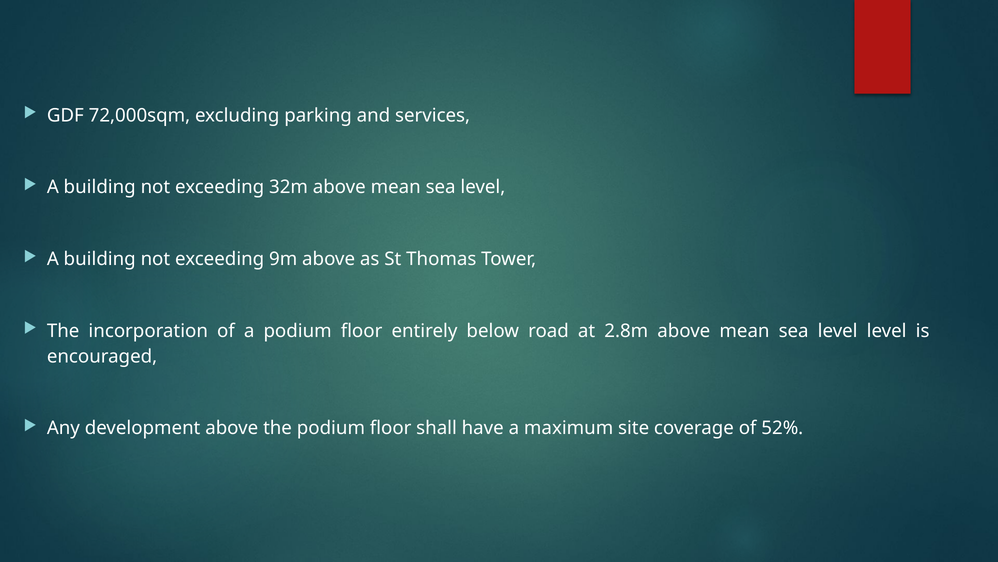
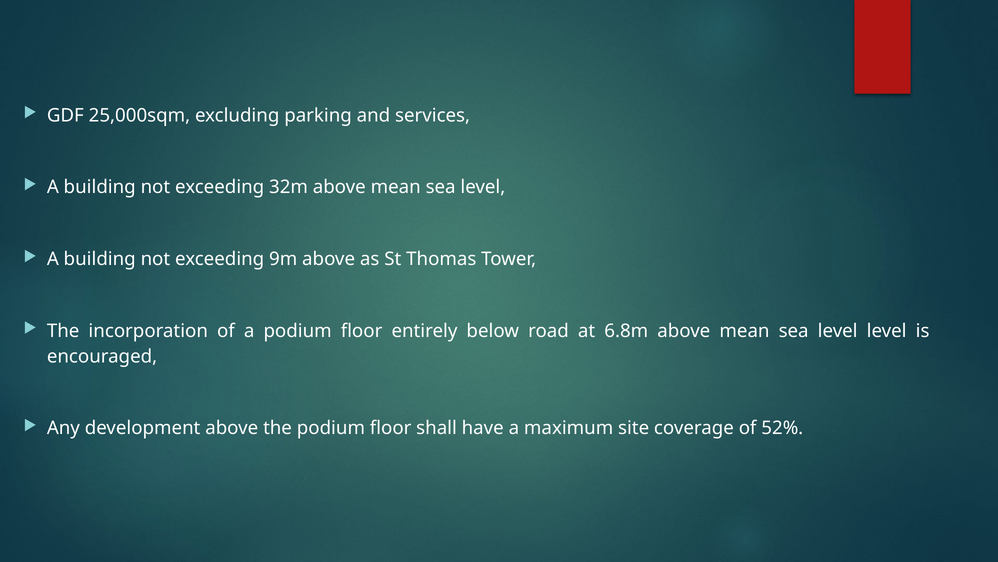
72,000sqm: 72,000sqm -> 25,000sqm (139, 115)
2.8m: 2.8m -> 6.8m (626, 330)
